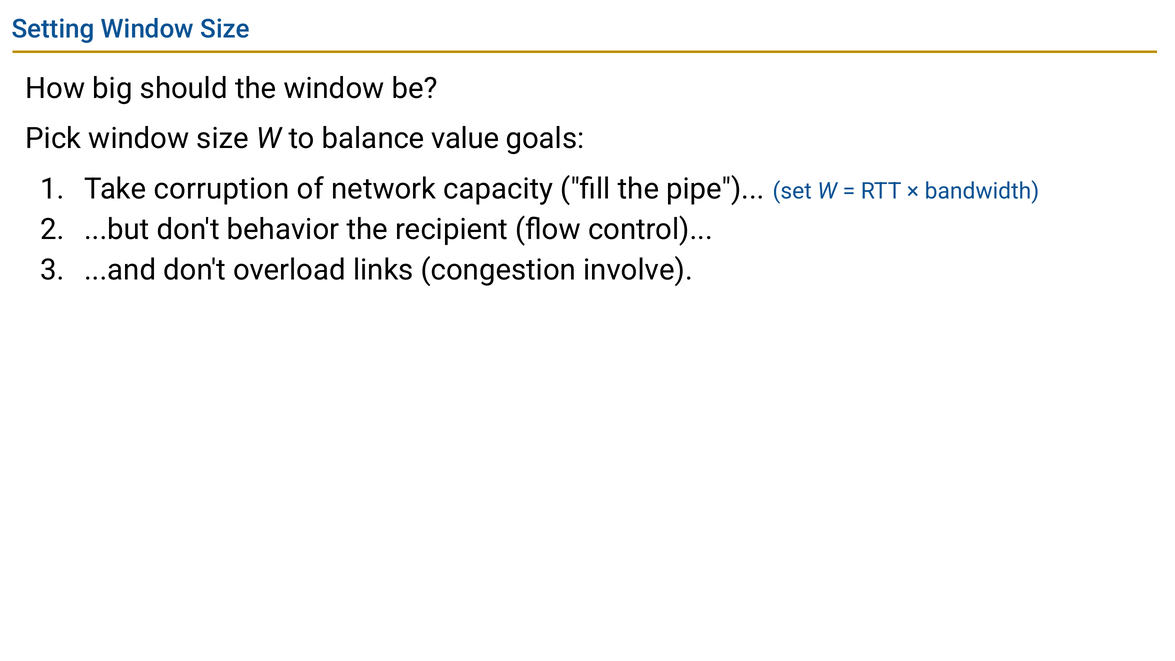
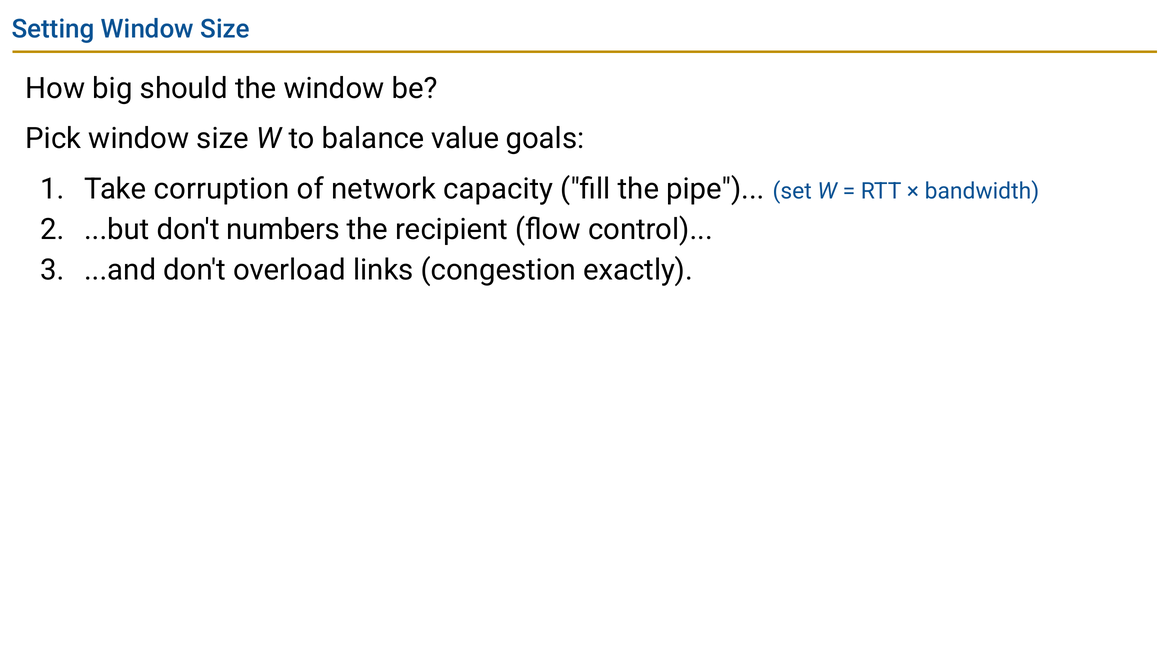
behavior: behavior -> numbers (283, 230)
involve: involve -> exactly (638, 270)
